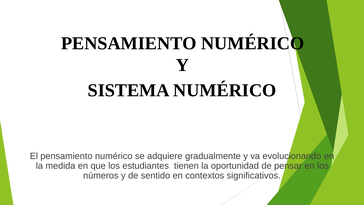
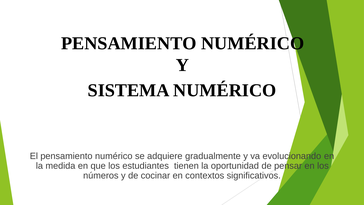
sentido: sentido -> cocinar (155, 175)
